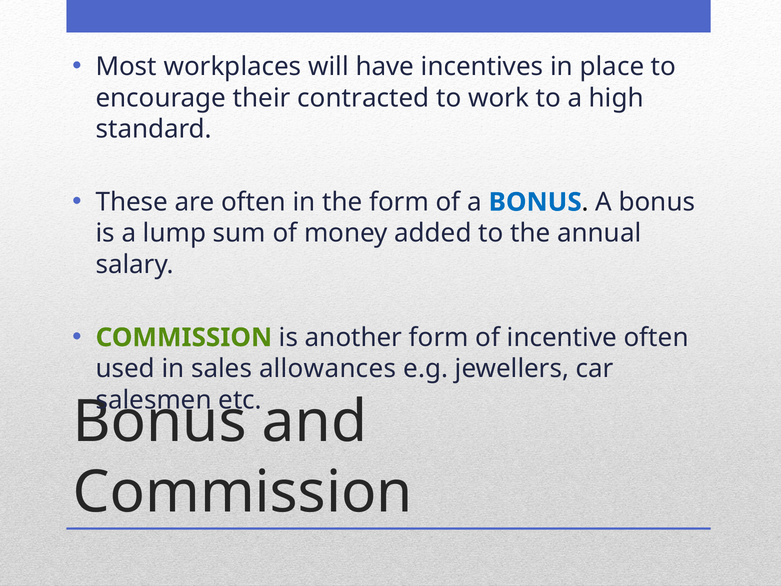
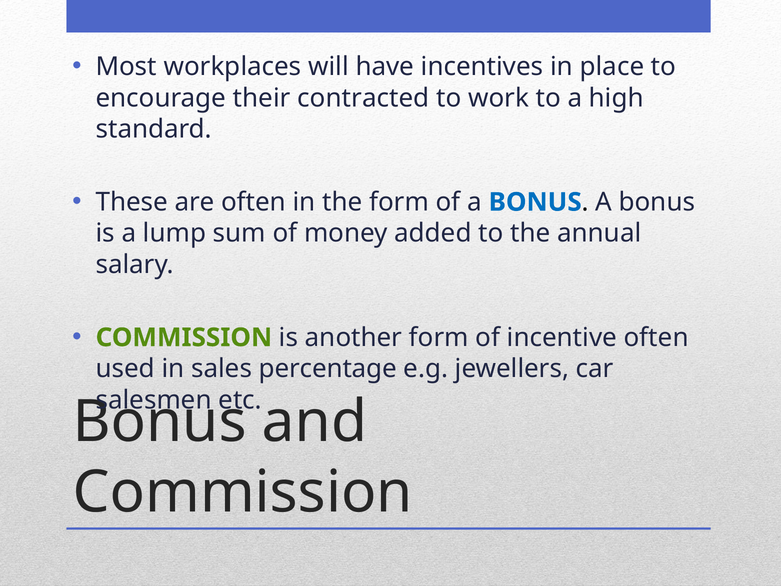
allowances: allowances -> percentage (328, 369)
